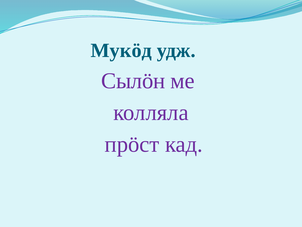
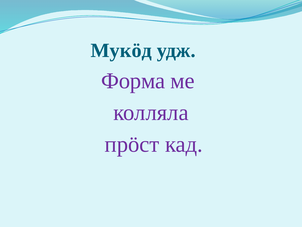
Сылӧн: Сылӧн -> Форма (133, 81)
